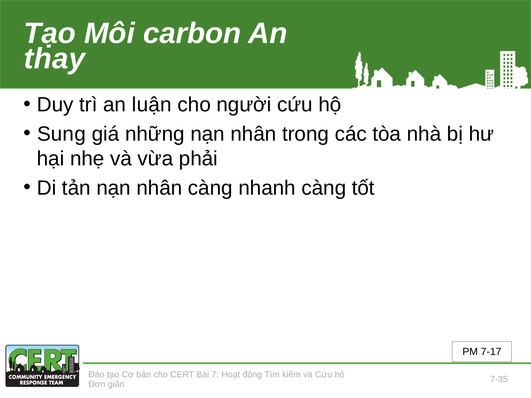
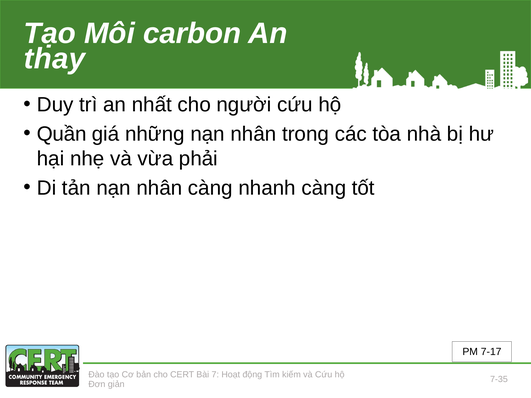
luận: luận -> nhất (152, 105)
Sung: Sung -> Quần (62, 134)
